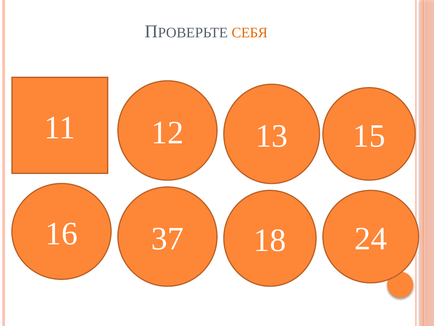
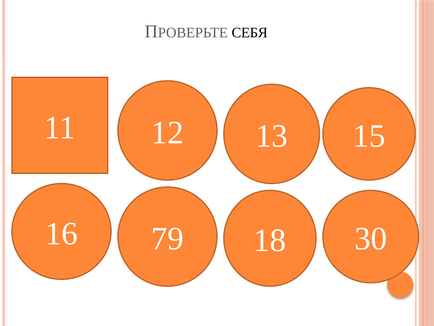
СЕБЯ colour: orange -> black (250, 33)
37: 37 -> 79 (167, 239)
24: 24 -> 30 (371, 239)
